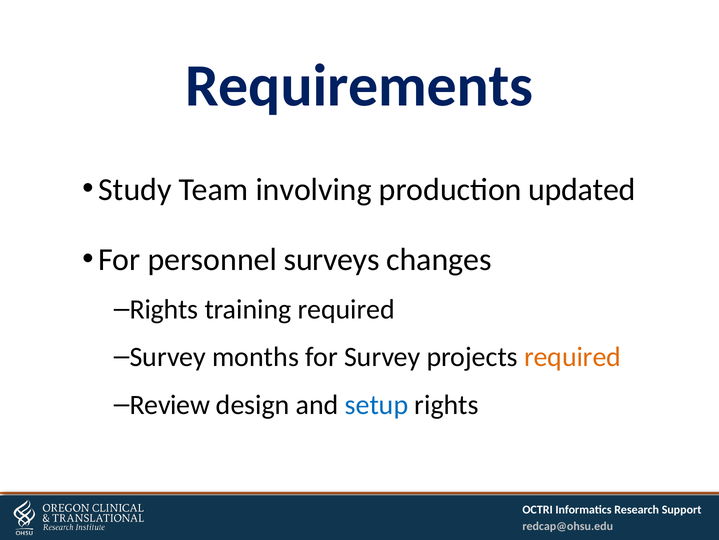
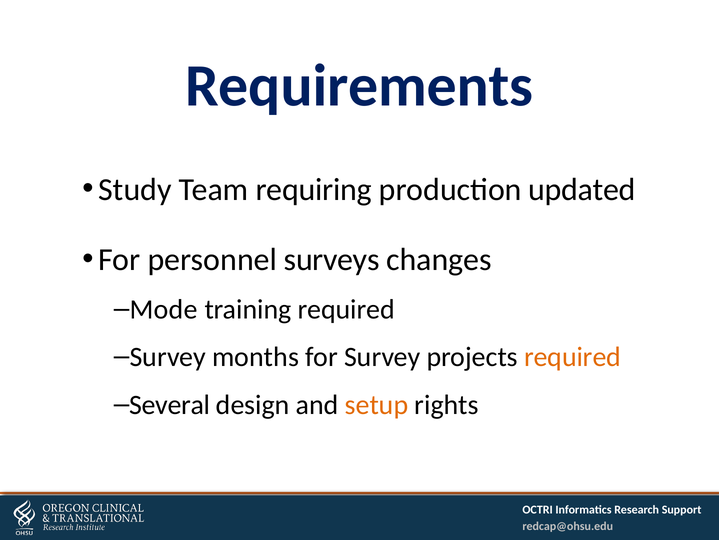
involving: involving -> requiring (314, 189)
Rights: Rights -> Mode (164, 309)
Review: Review -> Several (170, 404)
setup colour: blue -> orange (377, 404)
